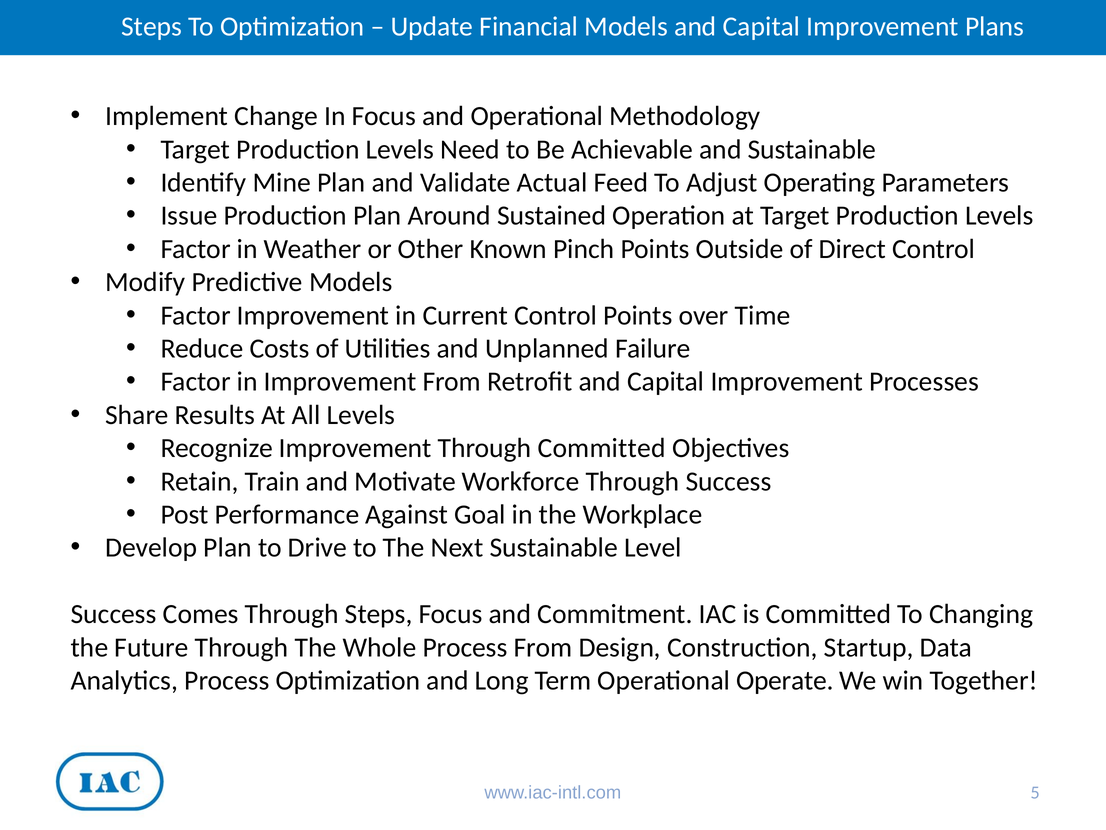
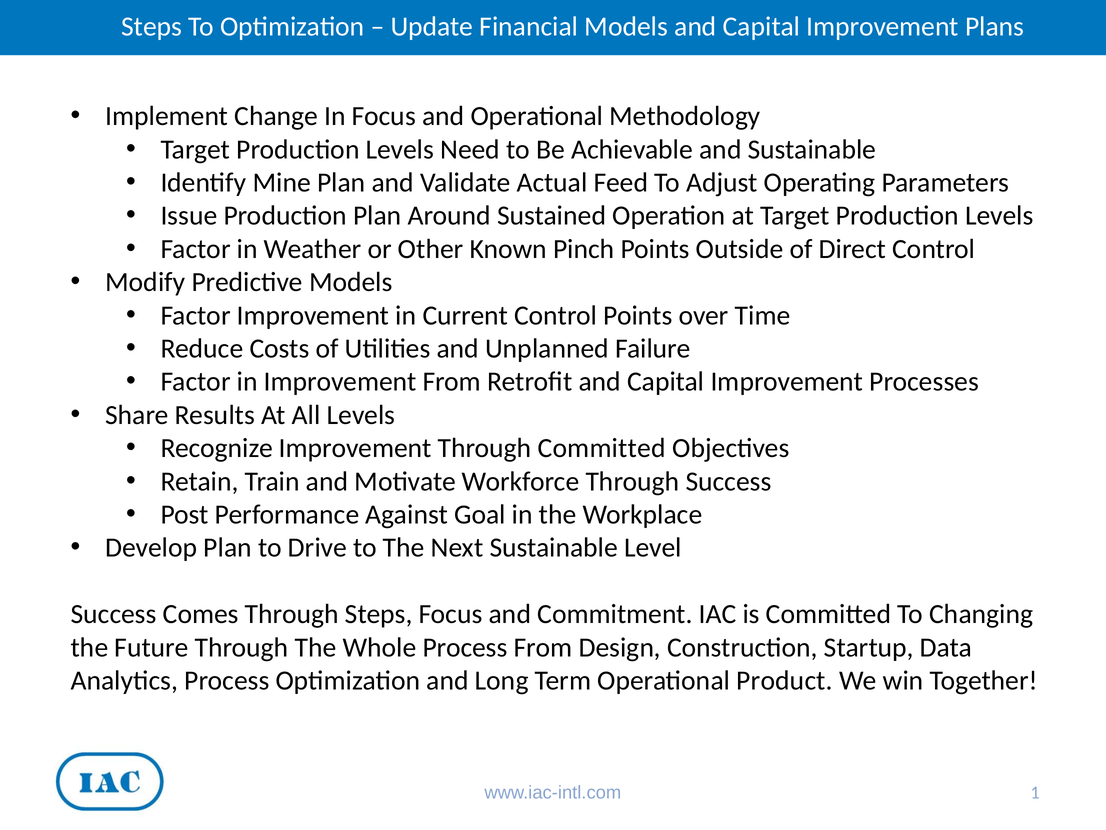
Operate: Operate -> Product (785, 680)
5: 5 -> 1 (1035, 792)
